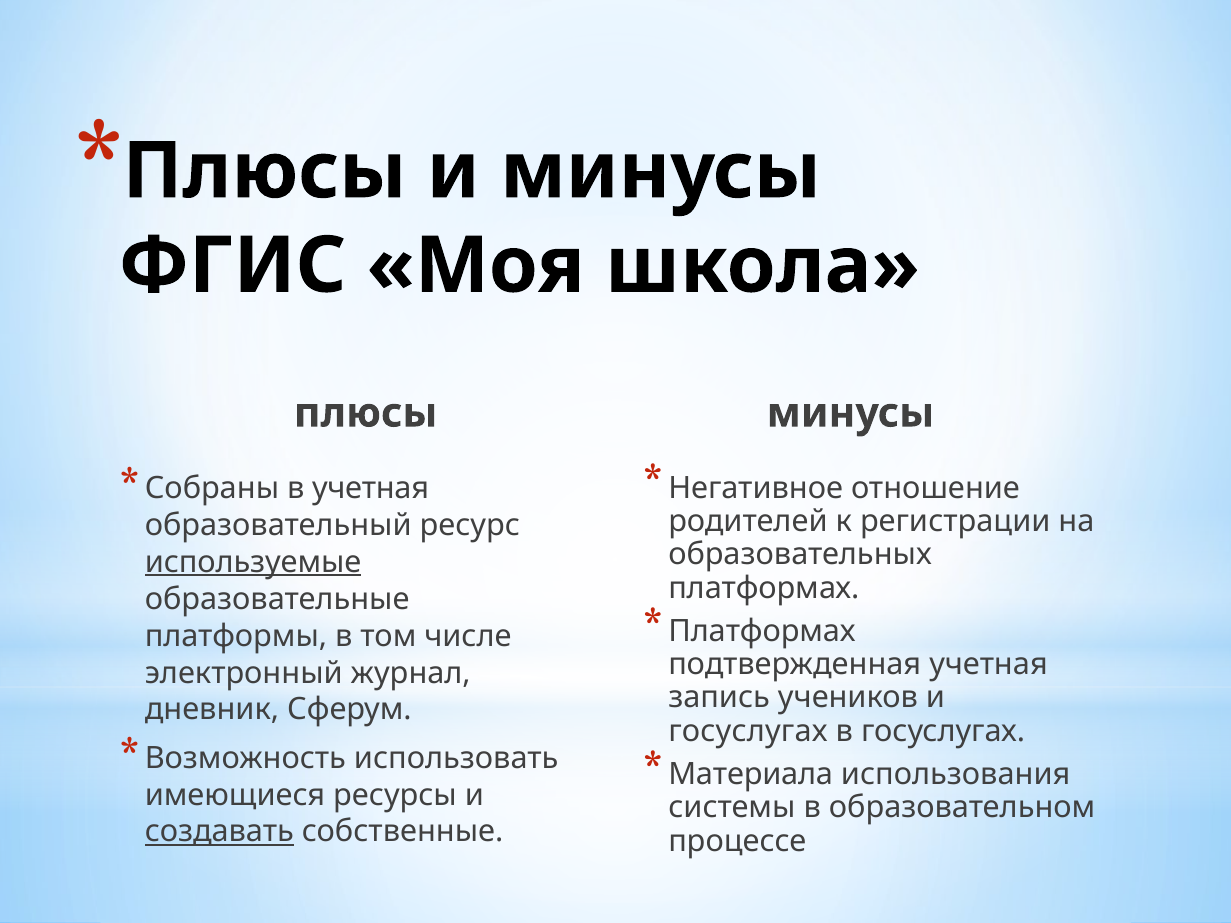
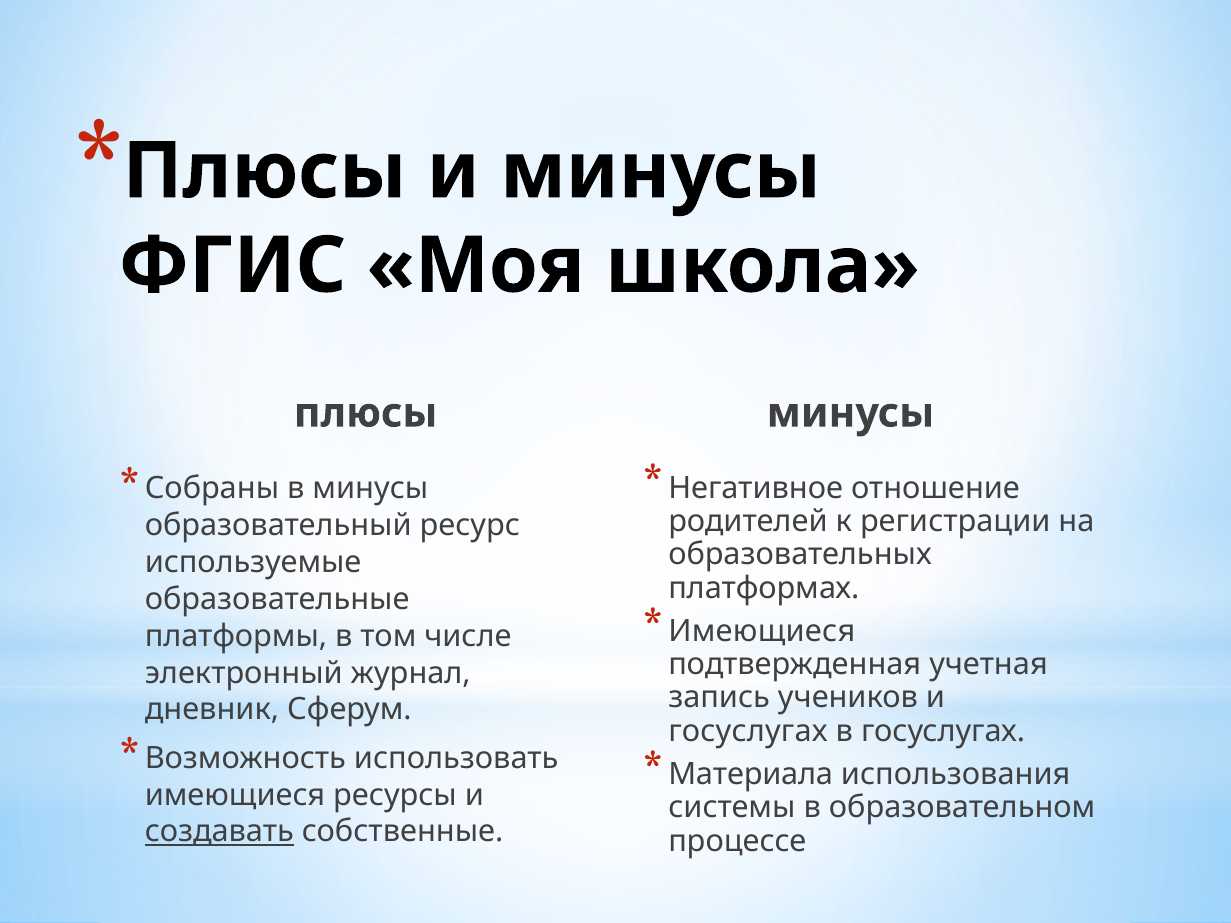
в учетная: учетная -> минусы (370, 488)
используемые underline: present -> none (253, 562)
Платформах: Платформах -> Имеющиеся (762, 632)
